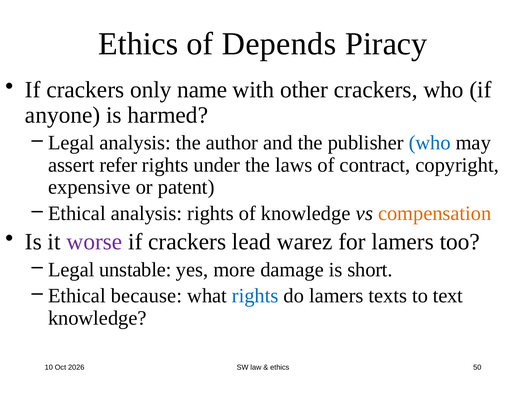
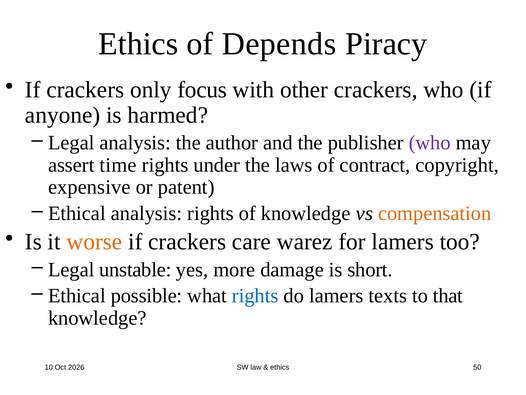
name: name -> focus (202, 90)
who colour: blue -> purple (430, 143)
refer: refer -> time (118, 165)
worse colour: purple -> orange (94, 241)
lead: lead -> care (251, 241)
because: because -> possible (147, 295)
text: text -> that (448, 295)
